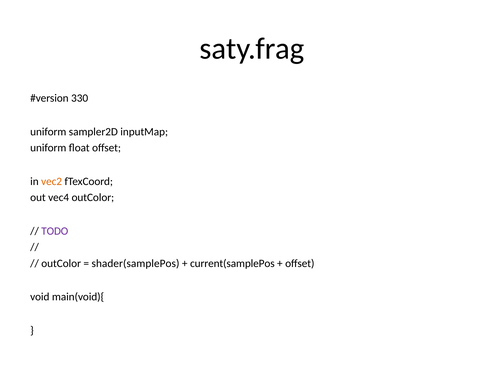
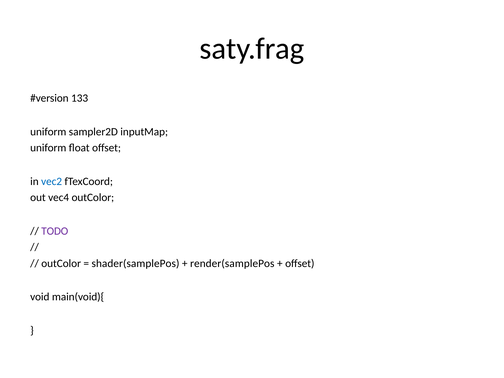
330: 330 -> 133 (80, 98)
vec2 colour: orange -> blue (52, 181)
current(samplePos: current(samplePos -> render(samplePos (232, 263)
